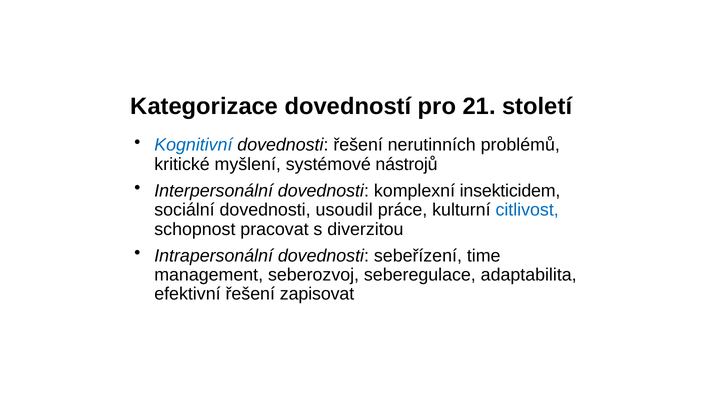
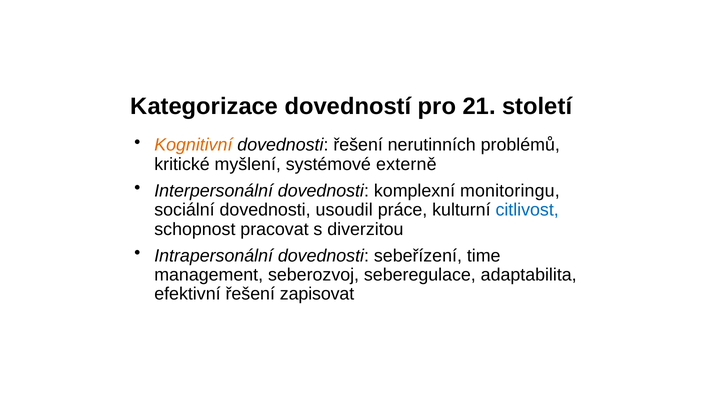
Kognitivní colour: blue -> orange (193, 145)
nástrojů: nástrojů -> externě (406, 164)
insekticidem: insekticidem -> monitoringu (510, 191)
